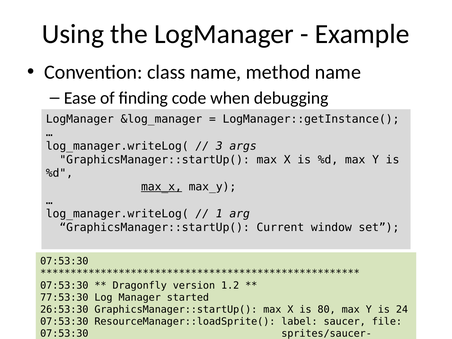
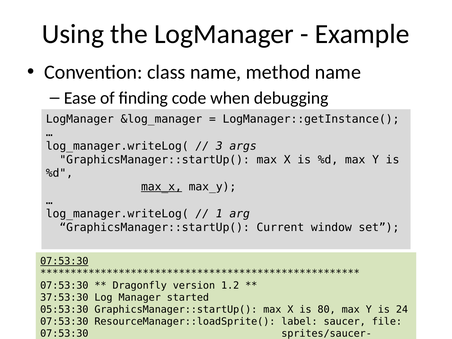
07:53:30 underline: none -> present (64, 261)
77:53:30: 77:53:30 -> 37:53:30 (64, 297)
26:53:30: 26:53:30 -> 05:53:30 (64, 309)
